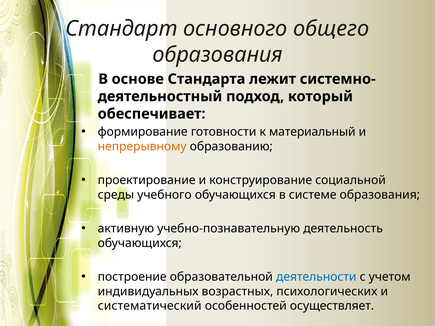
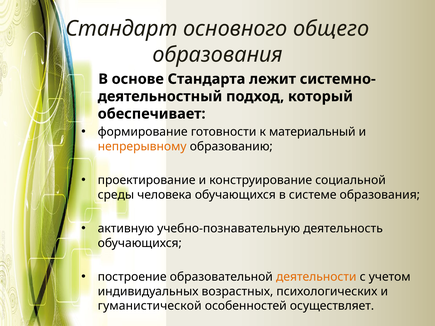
учебного: учебного -> человека (164, 195)
деятельности colour: blue -> orange (316, 277)
систематический: систематический -> гуманистической (150, 306)
